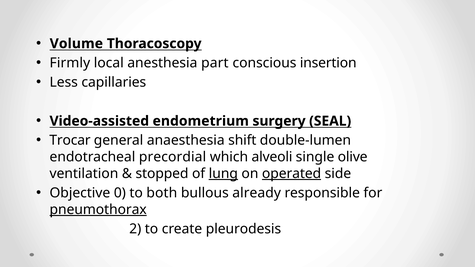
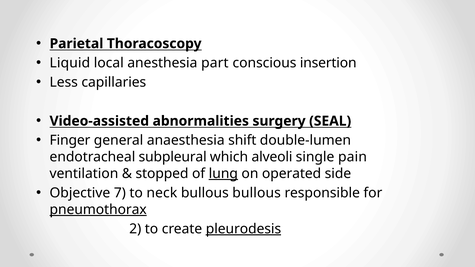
Volume: Volume -> Parietal (76, 44)
Firmly: Firmly -> Liquid (70, 63)
endometrium: endometrium -> abnormalities (201, 121)
Trocar: Trocar -> Finger (70, 140)
precordial: precordial -> subpleural (173, 157)
olive: olive -> pain (353, 157)
operated underline: present -> none (292, 174)
0: 0 -> 7 (120, 193)
both: both -> neck (162, 193)
bullous already: already -> bullous (257, 193)
pleurodesis underline: none -> present (243, 229)
